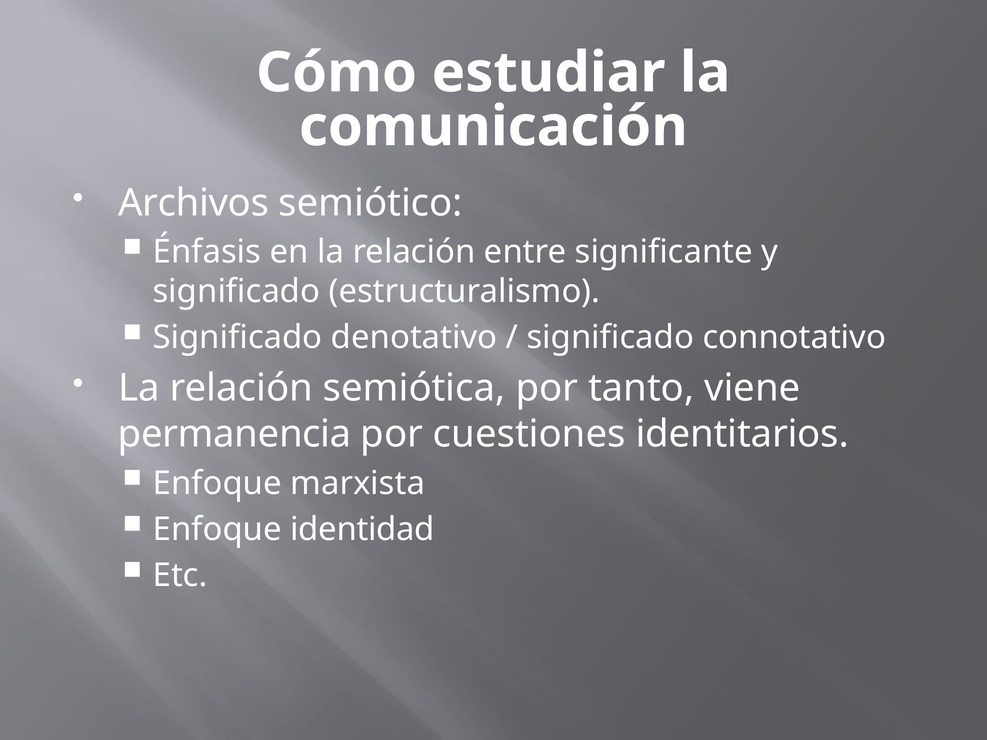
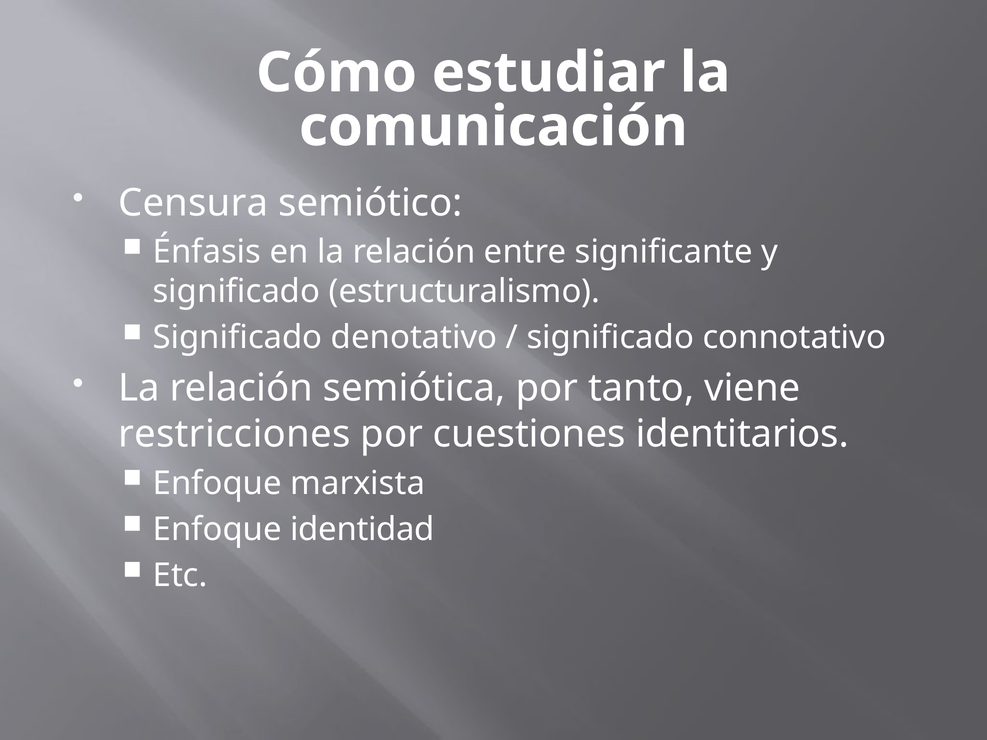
Archivos: Archivos -> Censura (193, 203)
permanencia: permanencia -> restricciones (234, 434)
